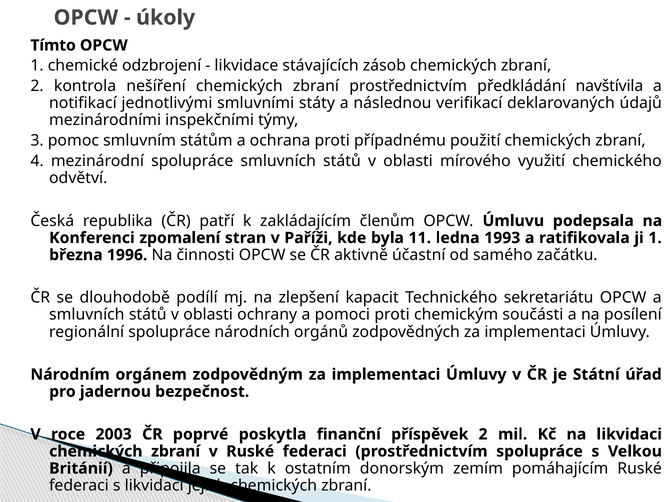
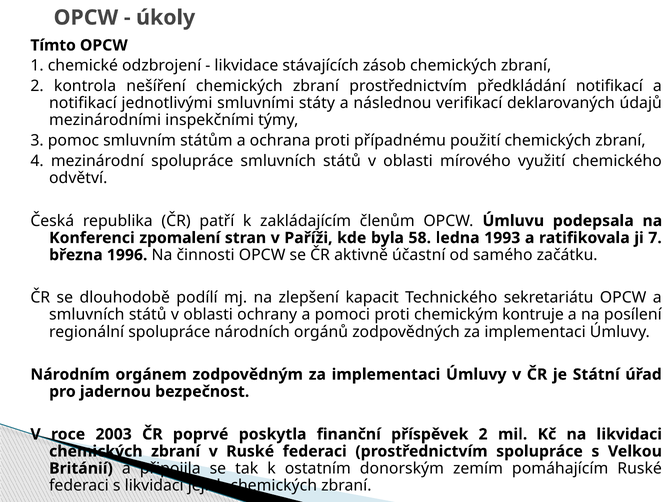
předkládání navštívila: navštívila -> notifikací (609, 86)
11: 11 -> 58 (420, 238)
ji 1: 1 -> 7 (655, 238)
součásti: součásti -> kontruje (533, 315)
